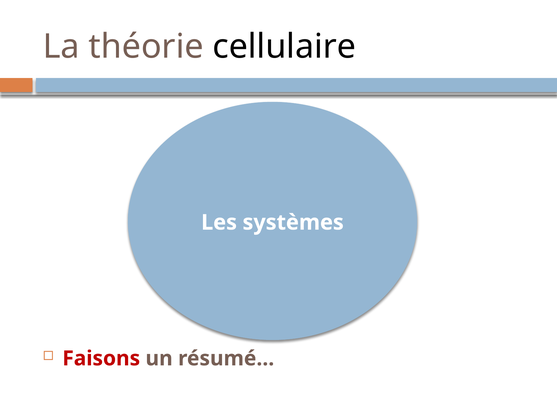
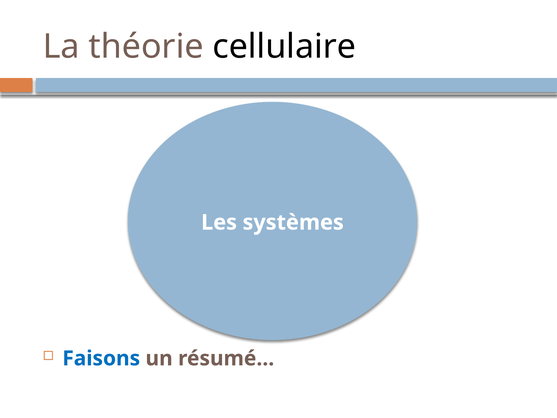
Faisons colour: red -> blue (101, 358)
